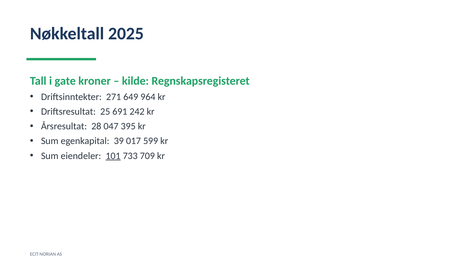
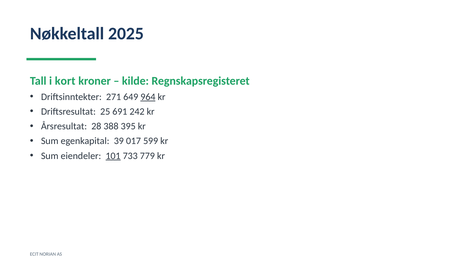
gate: gate -> kort (65, 81)
964 underline: none -> present (148, 97)
047: 047 -> 388 (111, 126)
709: 709 -> 779 (147, 156)
